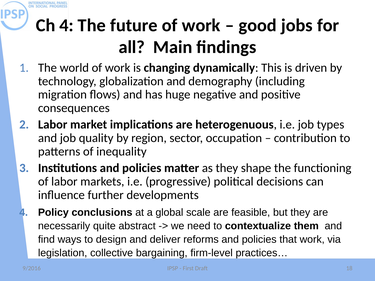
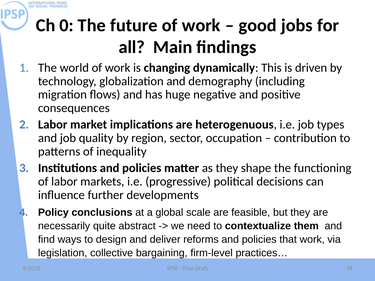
Ch 4: 4 -> 0 (67, 25)
